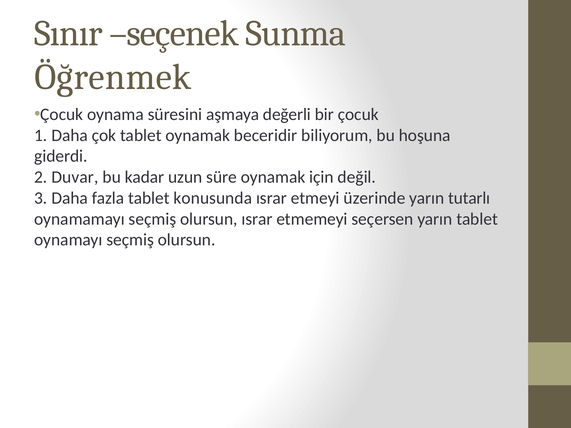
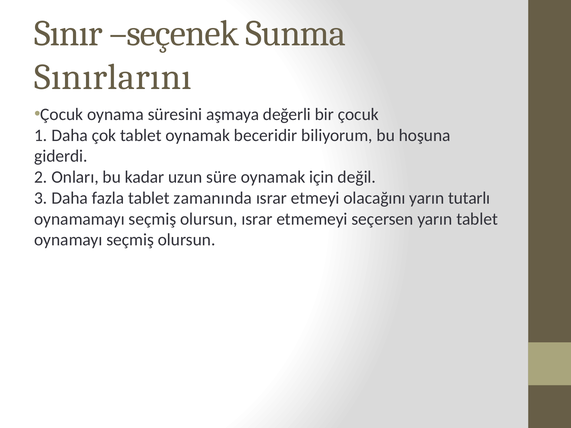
Öğrenmek: Öğrenmek -> Sınırlarını (113, 77)
Duvar: Duvar -> Onları (75, 177)
konusunda: konusunda -> zamanında (213, 198)
üzerinde: üzerinde -> olacağını (374, 198)
